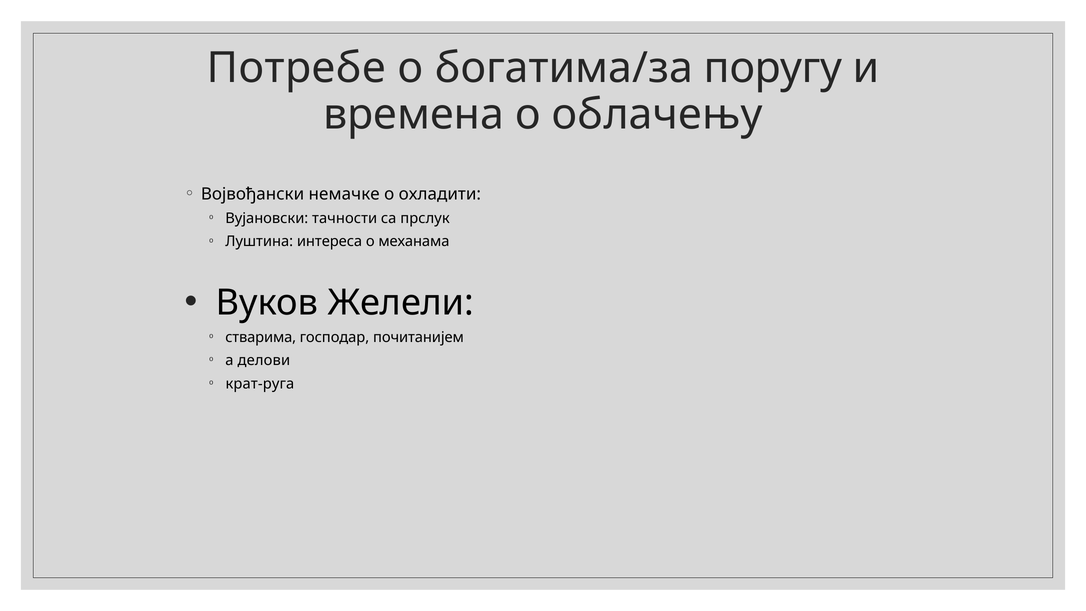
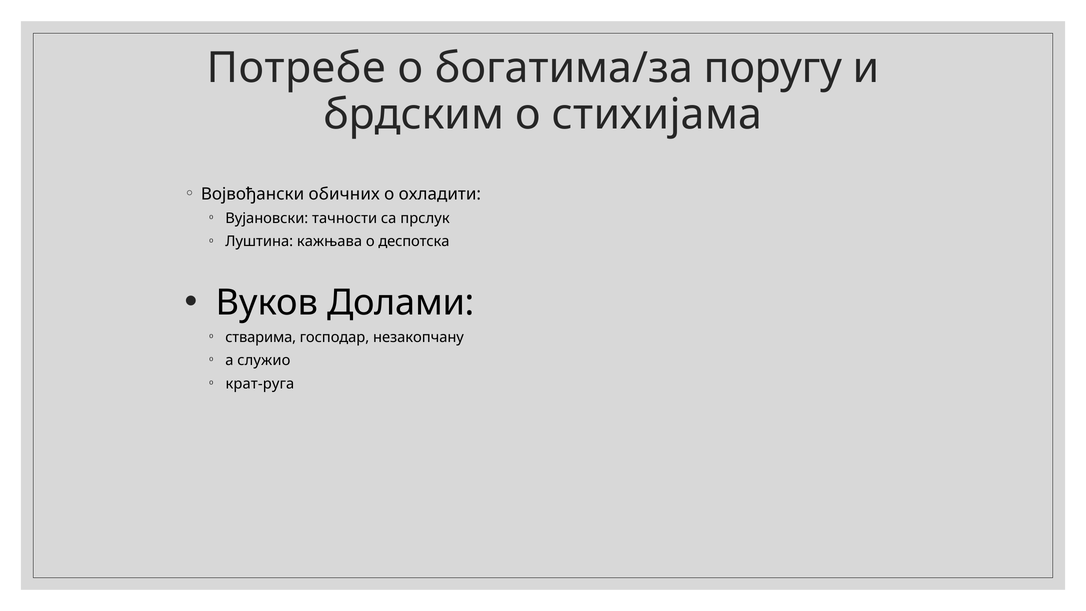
времена: времена -> брдским (414, 115)
облачењу: облачењу -> стихијама (657, 115)
немачке: немачке -> обичних (344, 194)
интереса: интереса -> кажњава (329, 242)
механама: механама -> деспотска (414, 242)
Желели: Желели -> Долами (401, 302)
почитанијем: почитанијем -> незакопчану (418, 337)
делови: делови -> служио (264, 360)
